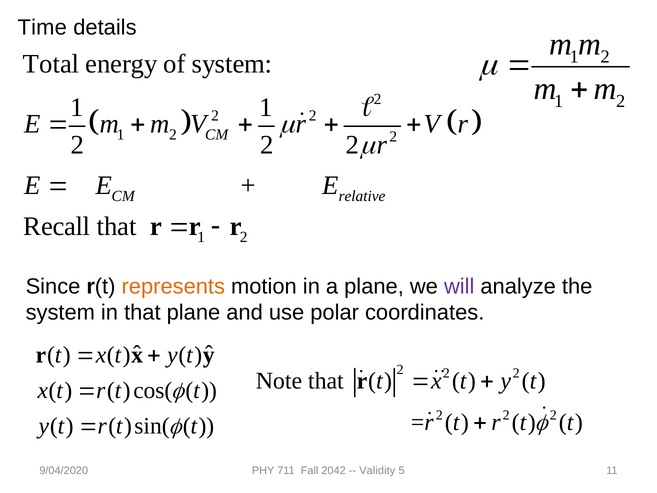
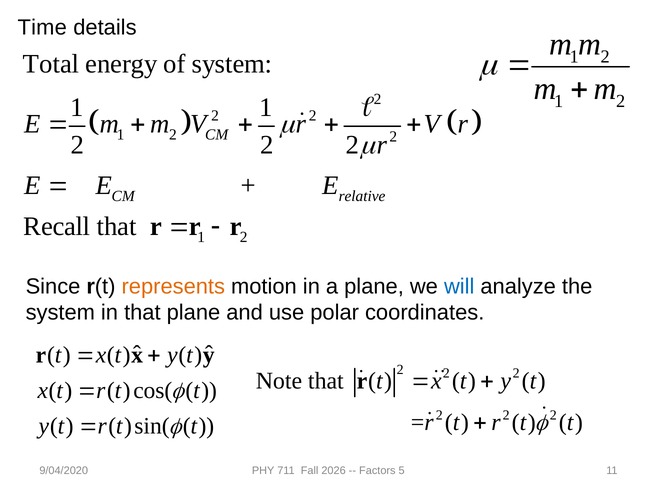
will colour: purple -> blue (459, 286)
2042: 2042 -> 2026 (334, 471)
Validity: Validity -> Factors (377, 471)
